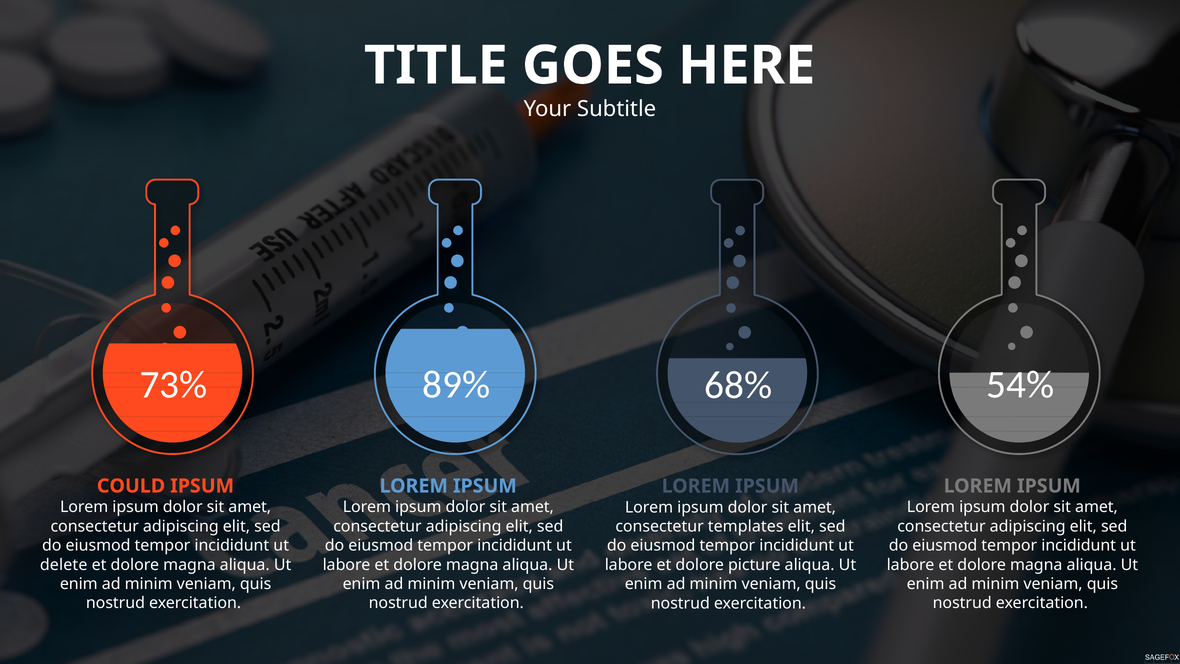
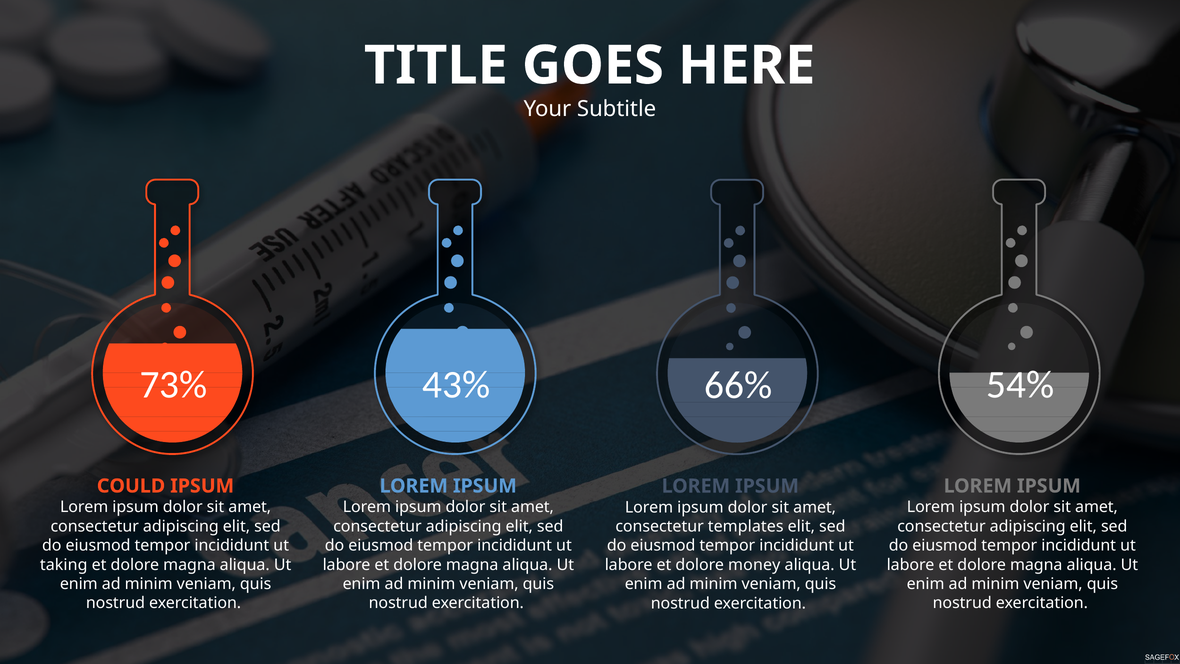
89%: 89% -> 43% (456, 385)
68%: 68% -> 66% (738, 385)
delete: delete -> taking (64, 565)
picture: picture -> money (754, 565)
